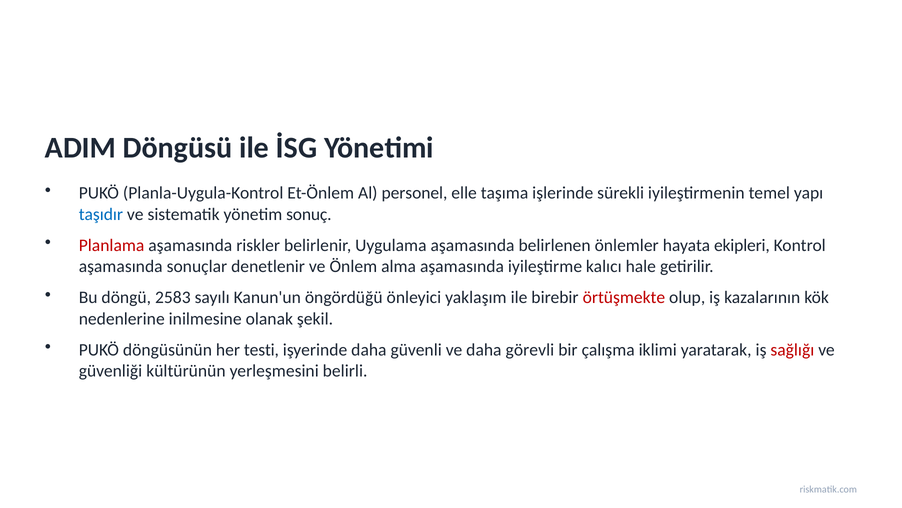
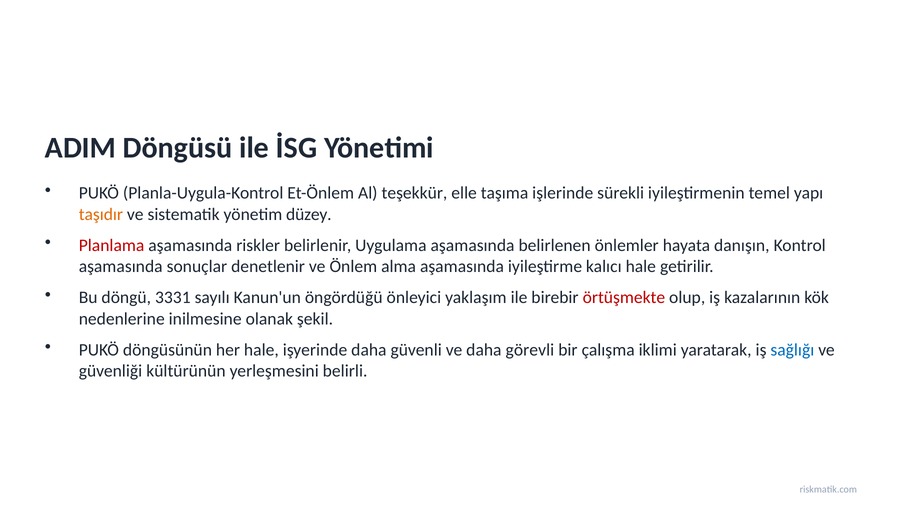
personel: personel -> teşekkür (414, 193)
taşıdır colour: blue -> orange (101, 214)
sonuç: sonuç -> düzey (309, 214)
ekipleri: ekipleri -> danışın (742, 245)
2583: 2583 -> 3331 (173, 297)
her testi: testi -> hale (261, 349)
sağlığı colour: red -> blue (792, 349)
